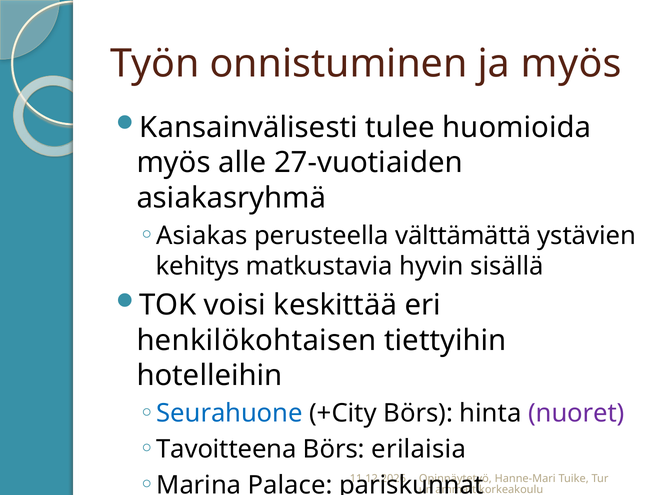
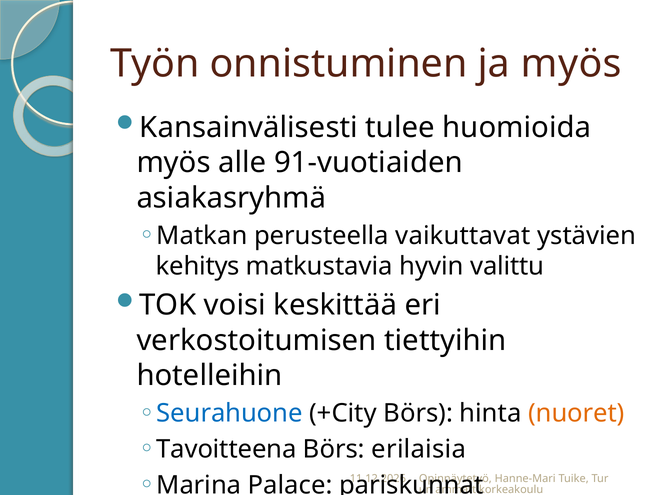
27-vuotiaiden: 27-vuotiaiden -> 91-vuotiaiden (368, 163)
Asiakas: Asiakas -> Matkan (202, 236)
välttämättä: välttämättä -> vaikuttavat (463, 236)
sisällä: sisällä -> valittu (507, 266)
henkilökohtaisen: henkilökohtaisen -> verkostoitumisen (257, 340)
nuoret colour: purple -> orange (576, 413)
